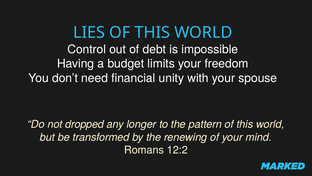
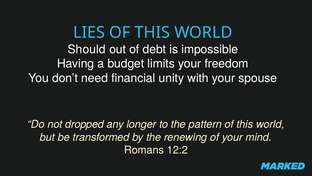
Control: Control -> Should (87, 49)
